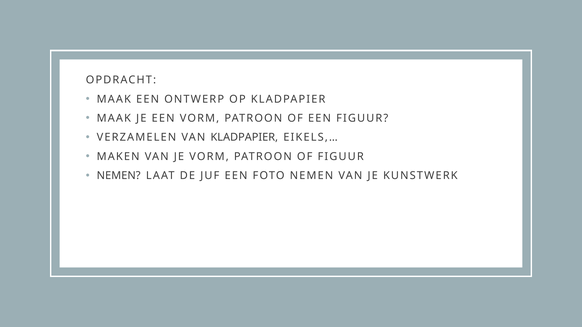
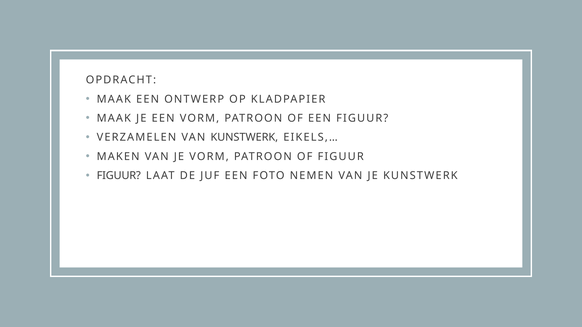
VAN KLADPAPIER: KLADPAPIER -> KUNSTWERK (244, 138)
NEMEN: NEMEN -> FIGUUR (119, 176)
